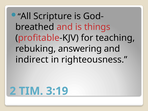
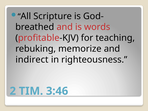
things: things -> words (97, 27)
answering: answering -> memorize (80, 49)
3:19: 3:19 -> 3:46 (57, 91)
